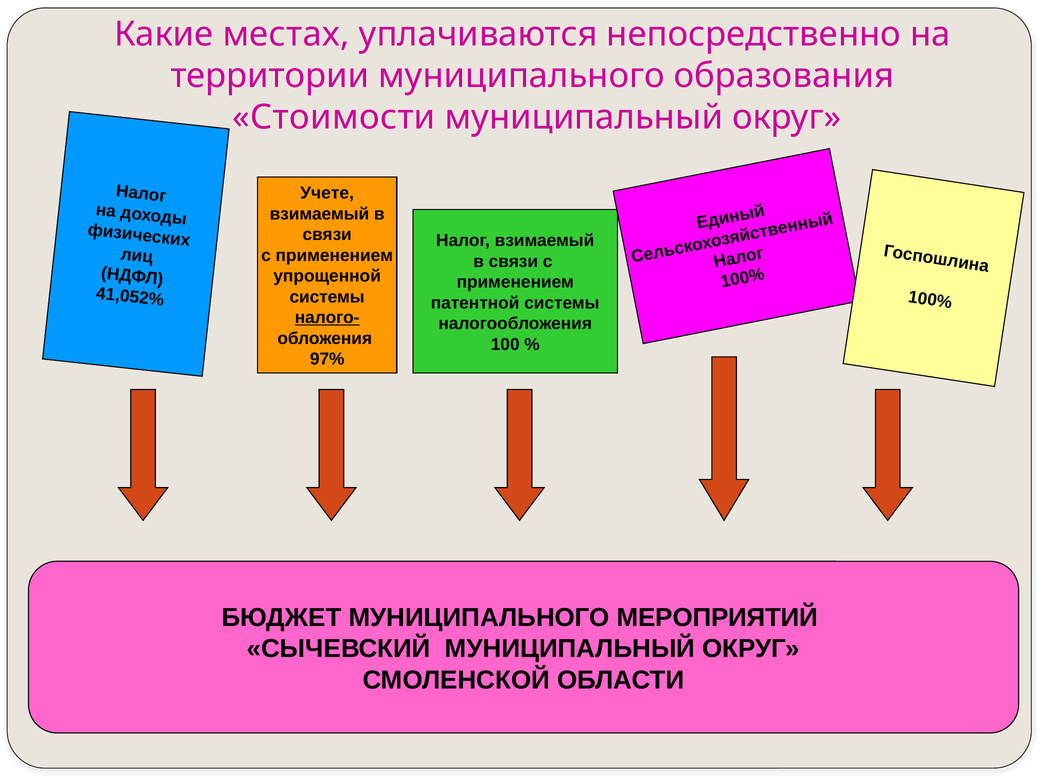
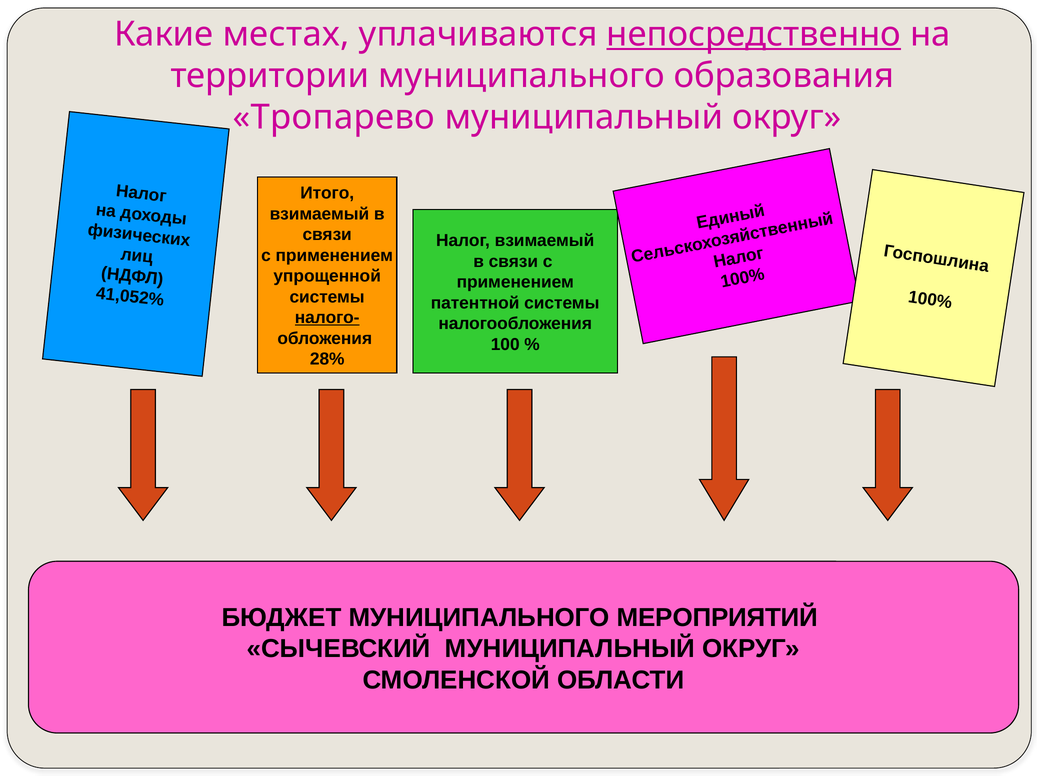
непосредственно underline: none -> present (754, 34)
Стоимости: Стоимости -> Тропарево (334, 117)
Учете: Учете -> Итого (327, 193)
97%: 97% -> 28% (327, 359)
